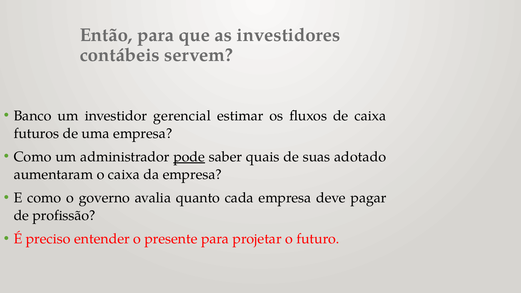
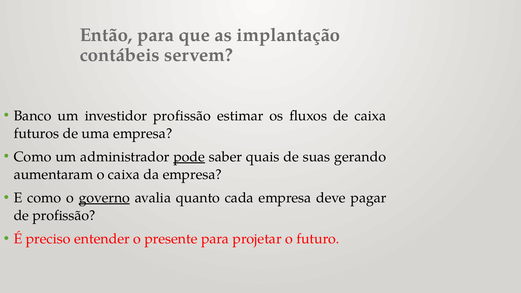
investidores: investidores -> implantação (288, 35)
investidor gerencial: gerencial -> profissão (182, 116)
adotado: adotado -> gerando (360, 157)
governo underline: none -> present (104, 198)
